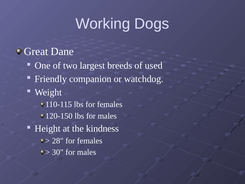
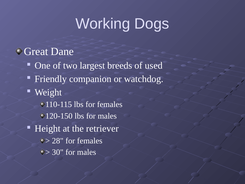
kindness: kindness -> retriever (102, 128)
